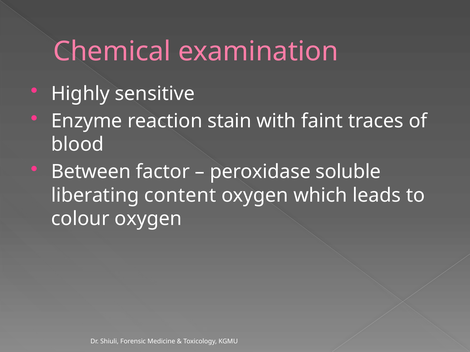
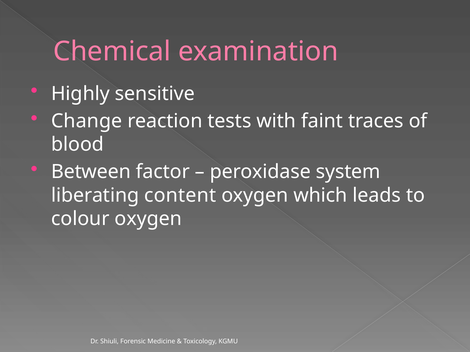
Enzyme: Enzyme -> Change (87, 121)
stain: stain -> tests (230, 121)
soluble: soluble -> system (348, 172)
